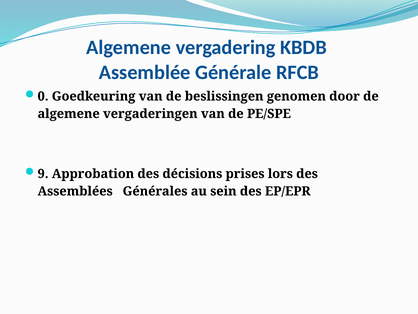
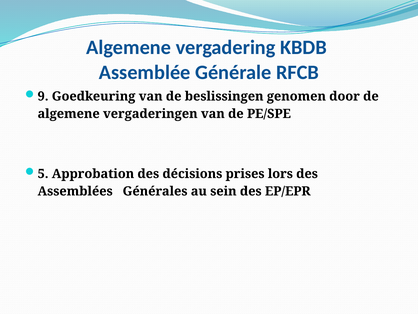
0: 0 -> 9 (43, 96)
9: 9 -> 5 (43, 174)
